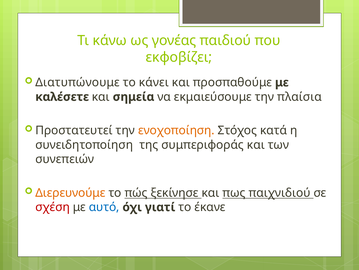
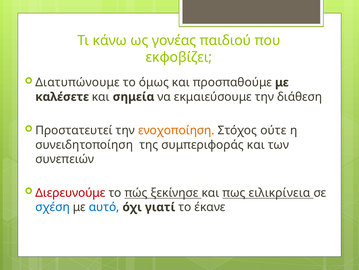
κάνει: κάνει -> όμως (154, 82)
πλαίσια: πλαίσια -> διάθεση (300, 97)
κατά: κατά -> ούτε (273, 130)
Διερευνούμε colour: orange -> red (70, 192)
παιχνιδιού: παιχνιδιού -> ειλικρίνεια (279, 192)
σχέση colour: red -> blue (53, 207)
